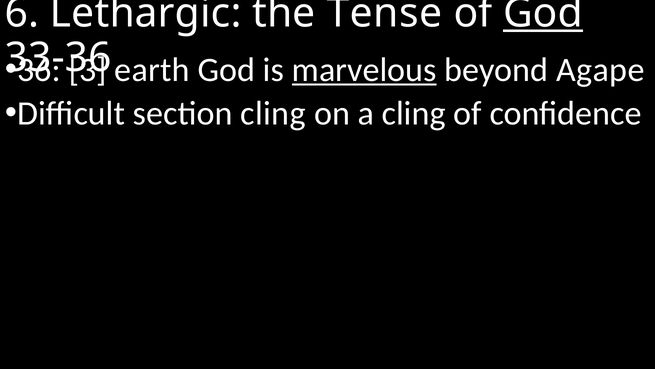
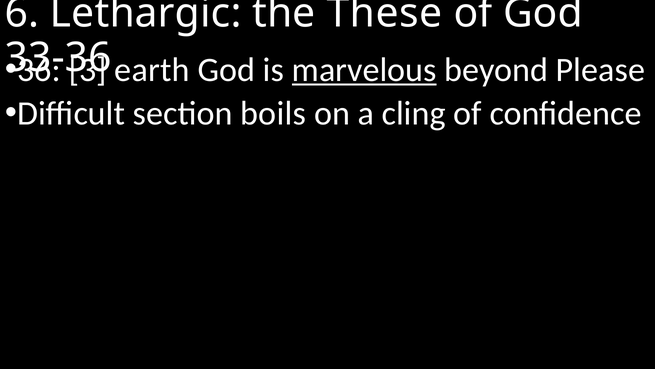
Tense: Tense -> These (384, 13)
God underline: present -> none (543, 13)
Agape: Agape -> Please (600, 70)
section cling: cling -> boils (273, 113)
